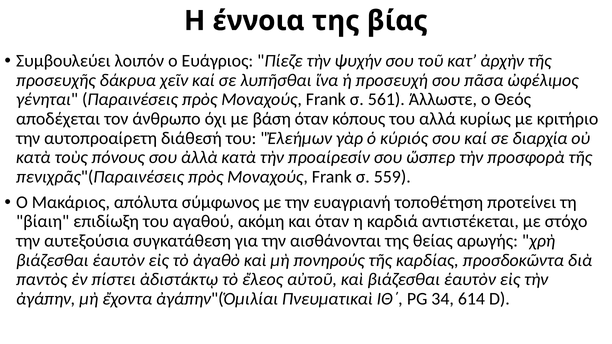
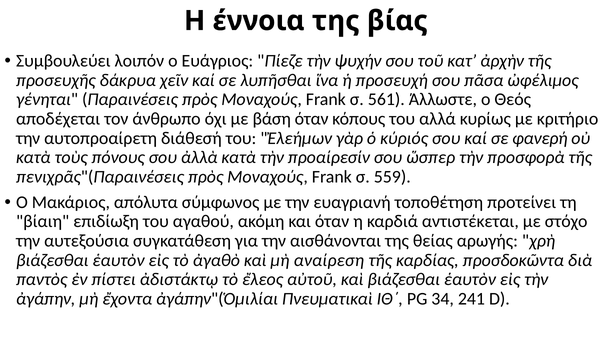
διαρχία: διαρχία -> φανερή (540, 138)
πονηρούς: πονηρούς -> αναίρεση (329, 260)
614: 614 -> 241 (471, 299)
